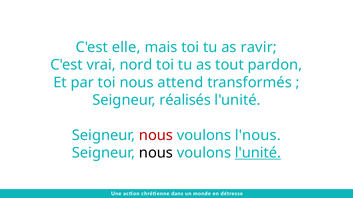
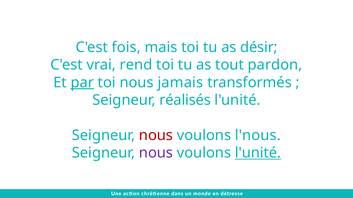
elle: elle -> fois (126, 47)
ravir: ravir -> désir (259, 47)
nord: nord -> rend (136, 65)
par underline: none -> present (82, 83)
attend: attend -> jamais (180, 83)
nous colour: black -> purple (156, 153)
